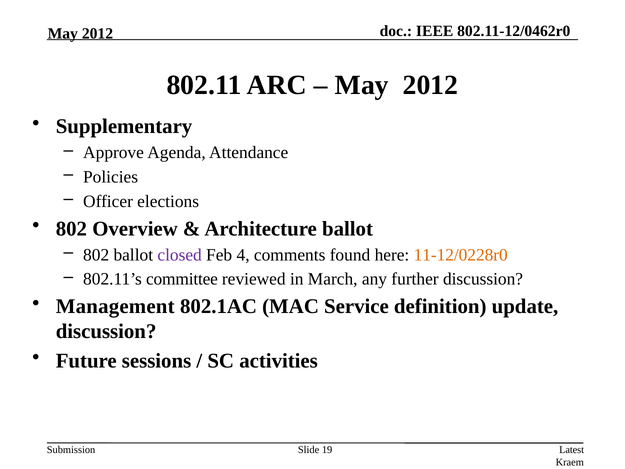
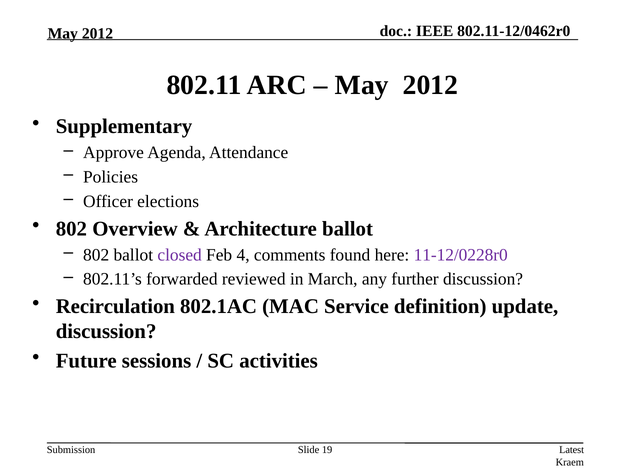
11-12/0228r0 colour: orange -> purple (461, 255)
committee: committee -> forwarded (182, 279)
Management: Management -> Recirculation (115, 306)
